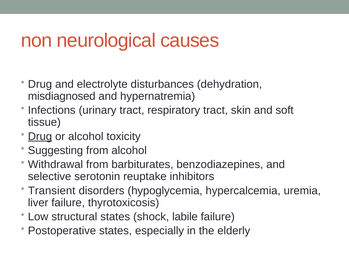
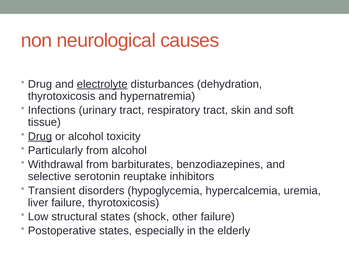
electrolyte underline: none -> present (102, 84)
misdiagnosed: misdiagnosed -> thyrotoxicosis (62, 96)
Suggesting: Suggesting -> Particularly (55, 151)
labile: labile -> other (185, 217)
